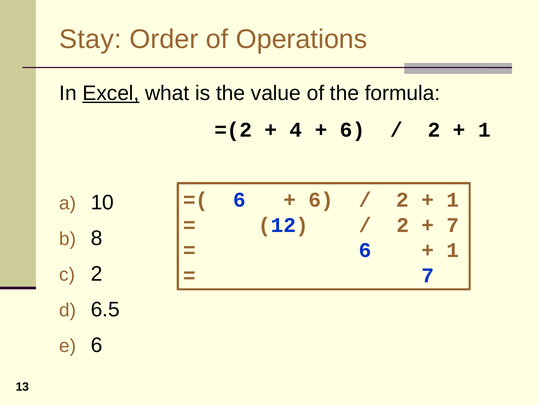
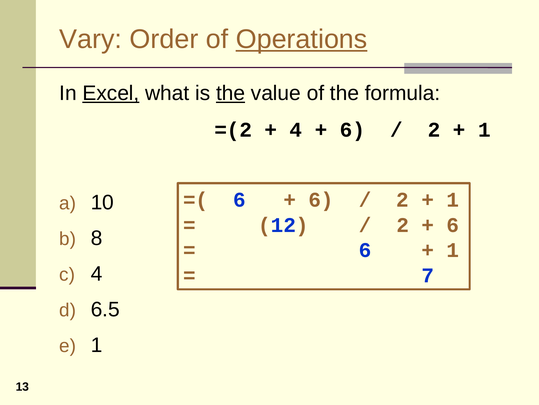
Stay: Stay -> Vary (91, 39)
Operations underline: none -> present (302, 39)
the underline: none -> present (231, 93)
7: 7 -> 6 (453, 225)
2: 2 -> 4 (97, 273)
6: 6 -> 1 (97, 345)
